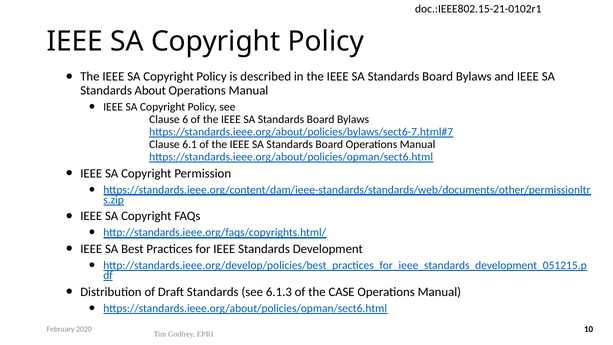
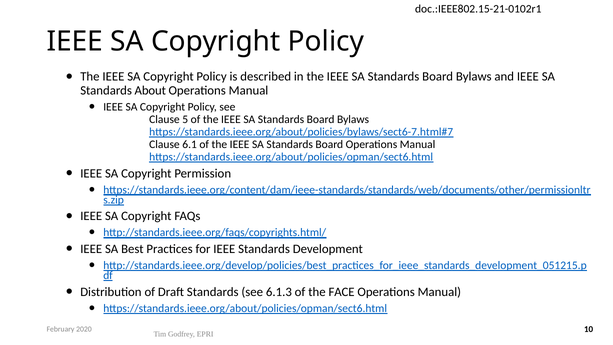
6: 6 -> 5 (185, 119)
CASE: CASE -> FACE (342, 292)
